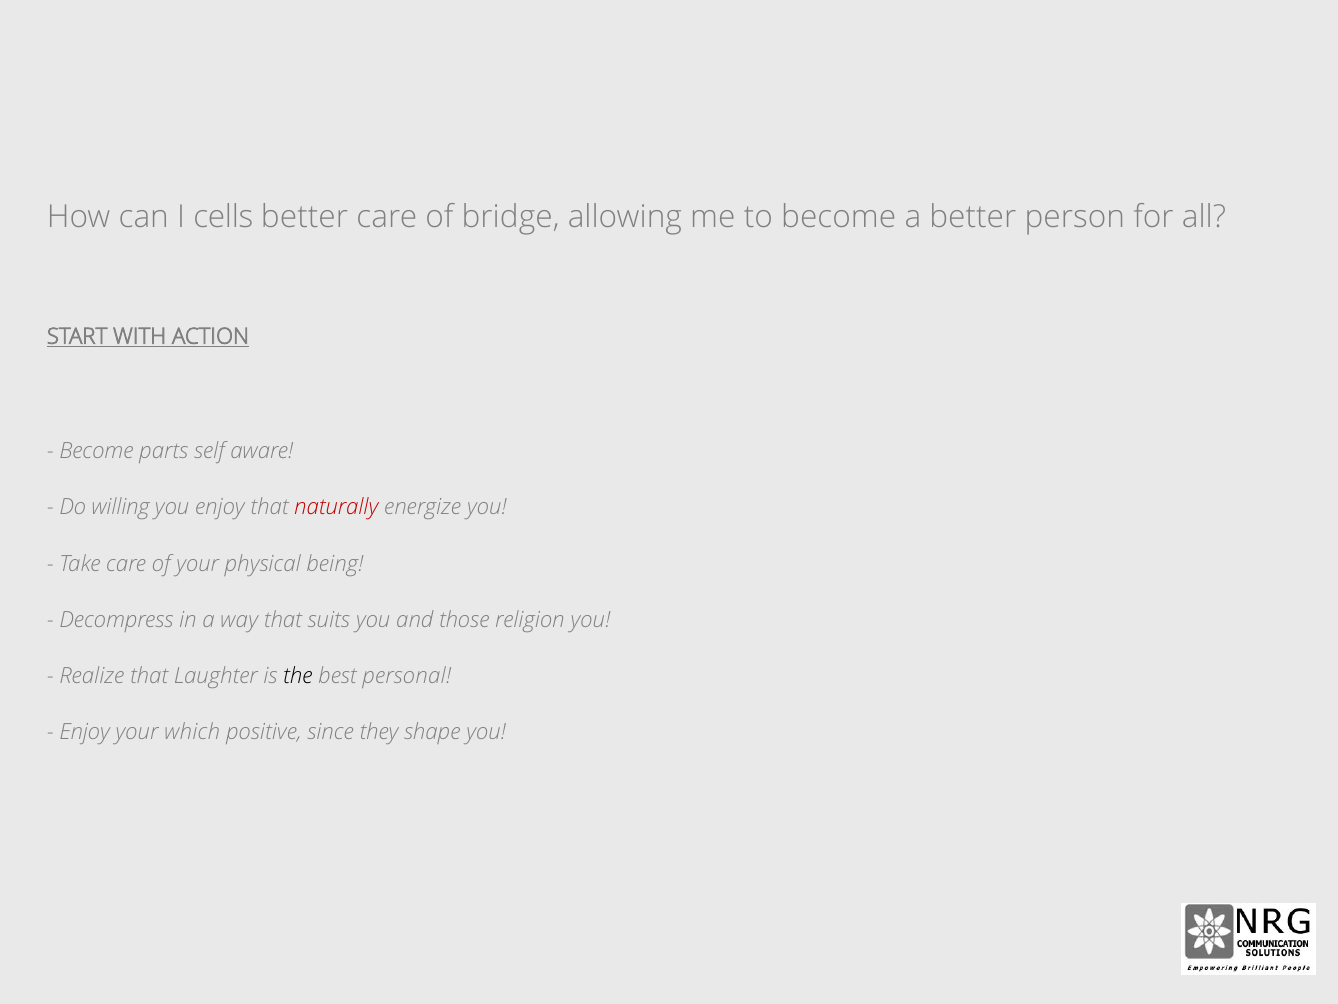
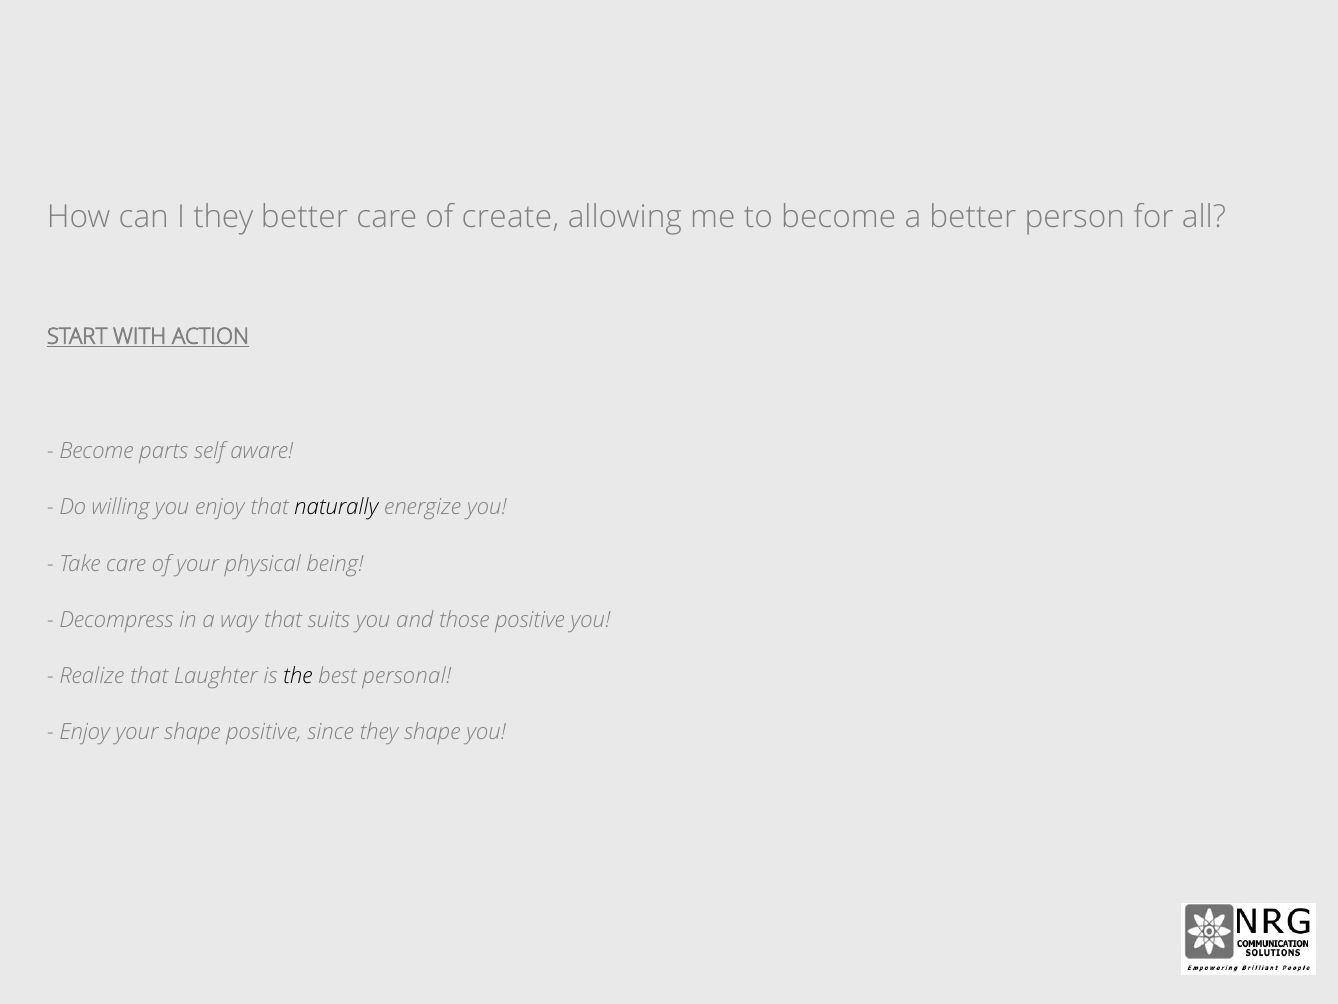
I cells: cells -> they (223, 217)
bridge: bridge -> create (510, 217)
naturally colour: red -> black (336, 507)
those religion: religion -> positive (530, 620)
your which: which -> shape (192, 732)
